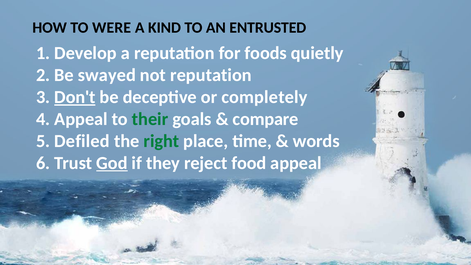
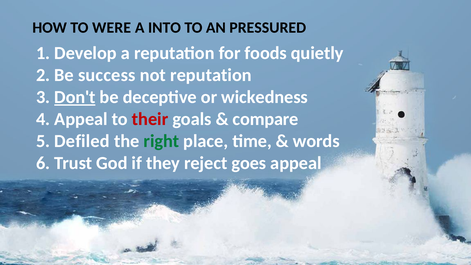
KIND: KIND -> INTO (164, 28)
ENTRUSTED: ENTRUSTED -> PRESSURED (268, 28)
swayed: swayed -> success (107, 75)
completely: completely -> wickedness (265, 97)
their colour: green -> red (150, 119)
God underline: present -> none (112, 163)
food: food -> goes (249, 163)
